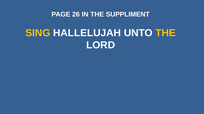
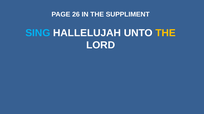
SING colour: yellow -> light blue (38, 33)
